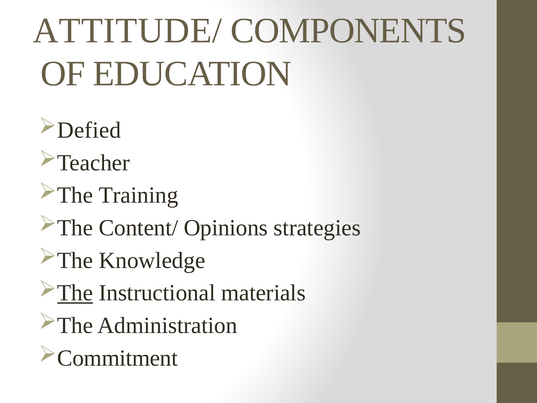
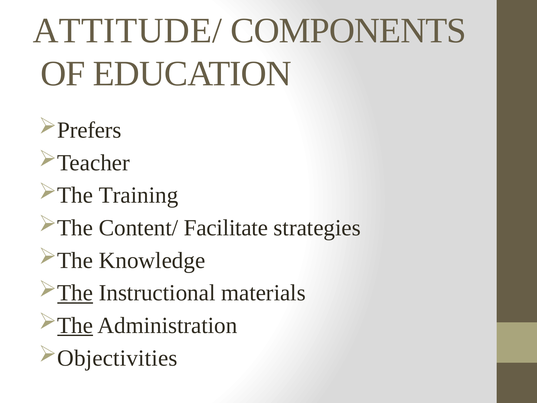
Defied: Defied -> Prefers (89, 130)
Opinions: Opinions -> Facilitate (226, 228)
The underline: none -> present (75, 325)
Commitment: Commitment -> Objectivities (117, 358)
